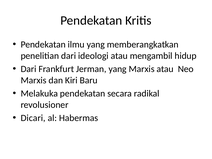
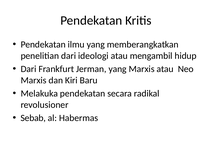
Dicari: Dicari -> Sebab (33, 118)
